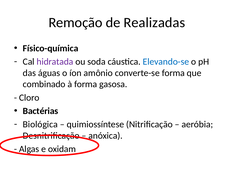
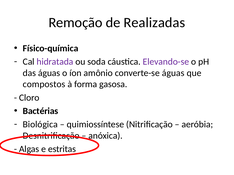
Elevando-se colour: blue -> purple (166, 62)
converte-se forma: forma -> águas (173, 73)
combinado: combinado -> compostos (44, 84)
oxidam: oxidam -> estritas (62, 149)
